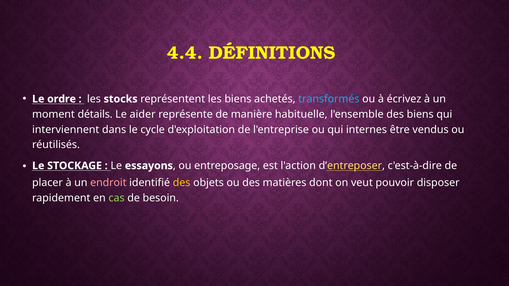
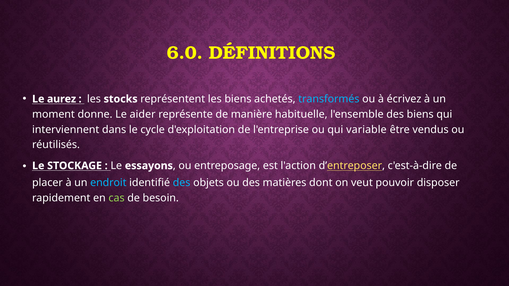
4.4: 4.4 -> 6.0 (185, 53)
ordre: ordre -> aurez (62, 99)
détails: détails -> donne (95, 114)
internes: internes -> variable (366, 130)
endroit colour: pink -> light blue (108, 183)
des colour: yellow -> light blue (182, 183)
